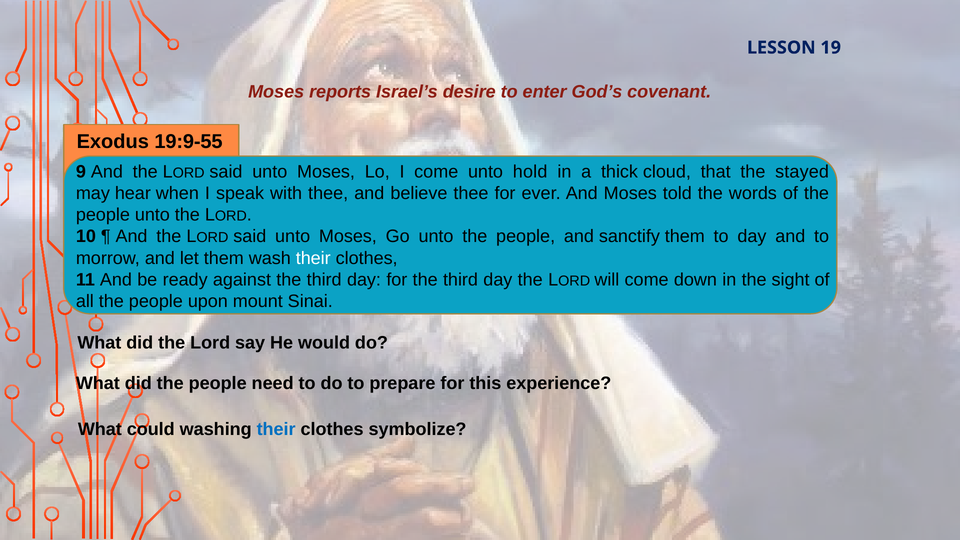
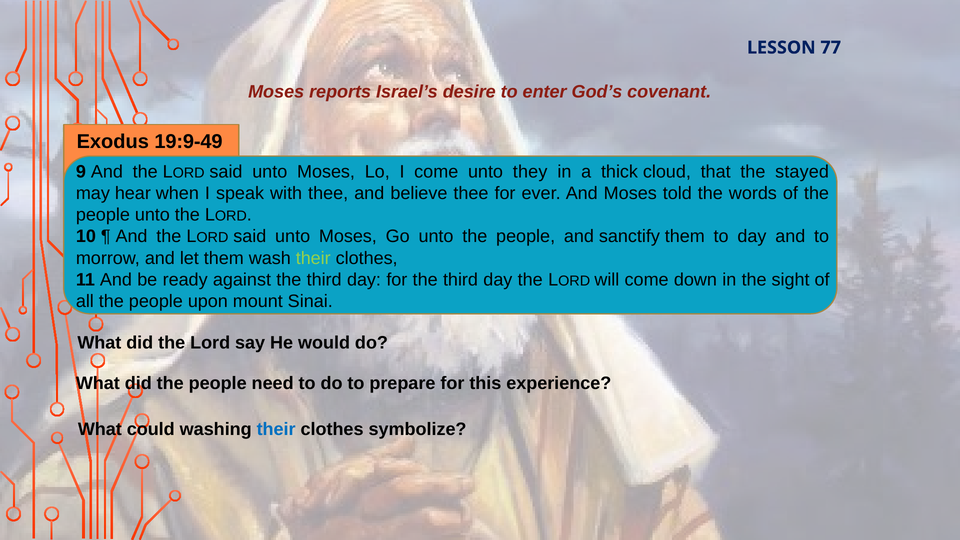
19: 19 -> 77 (831, 48)
19:9-55: 19:9-55 -> 19:9-49 (188, 142)
hold: hold -> they (530, 172)
their colour: white -> light green (313, 258)
